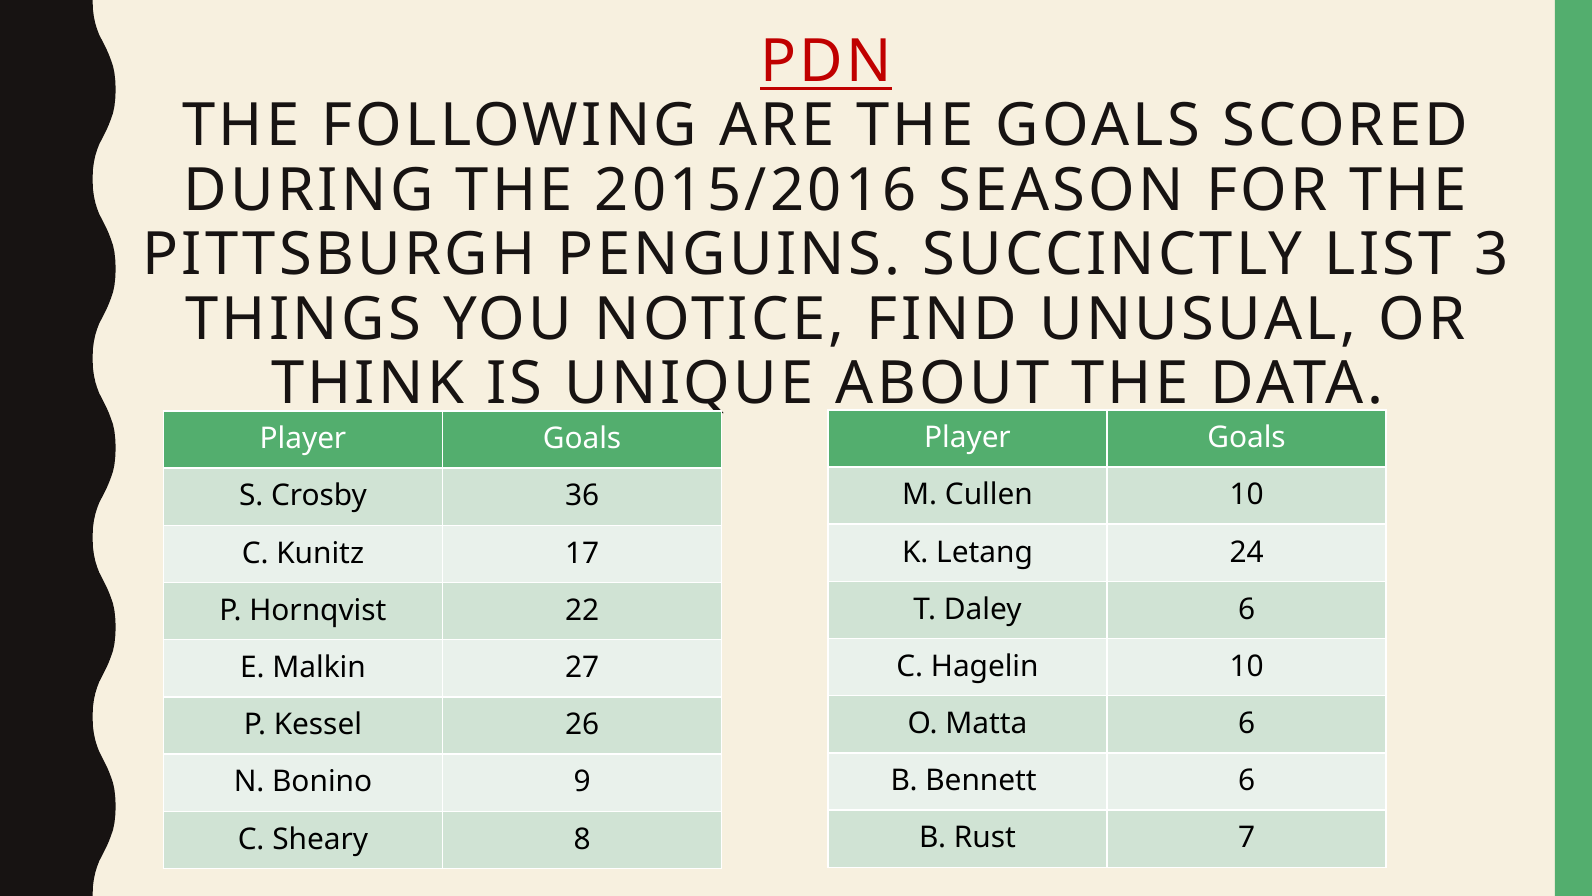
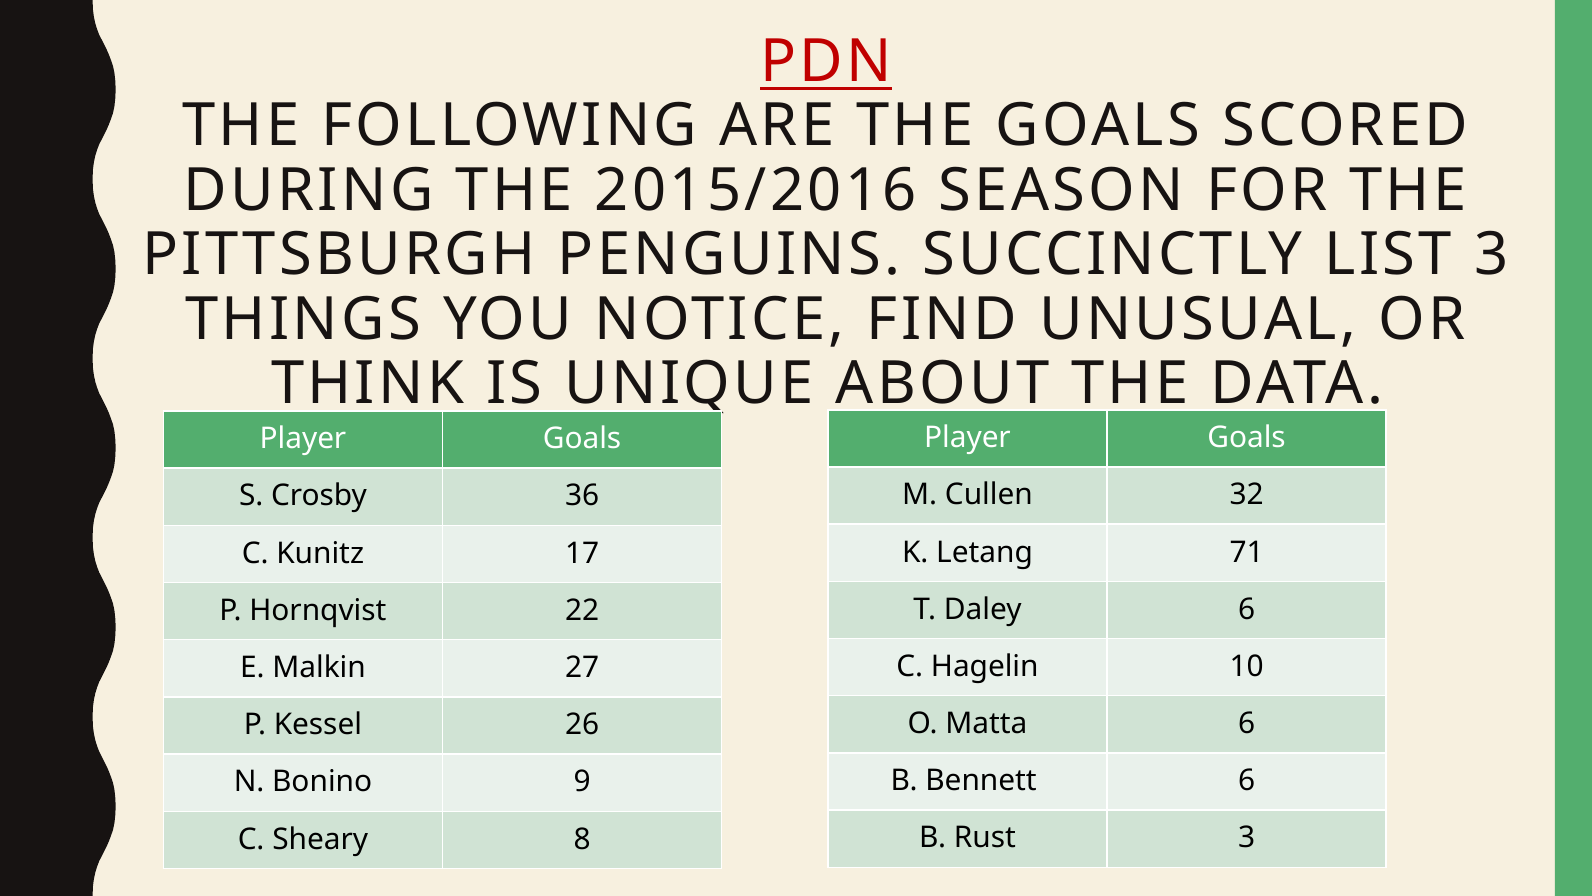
Cullen 10: 10 -> 32 (1247, 495)
24: 24 -> 71 (1247, 552)
Rust 7: 7 -> 3 (1247, 838)
